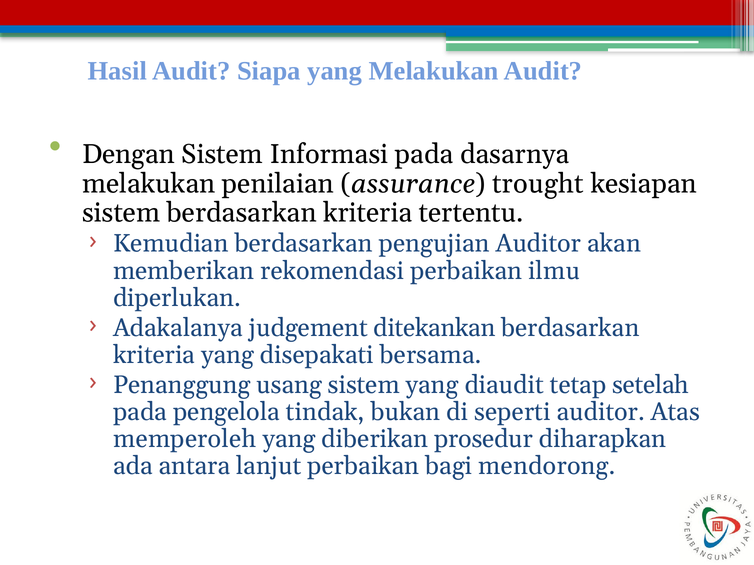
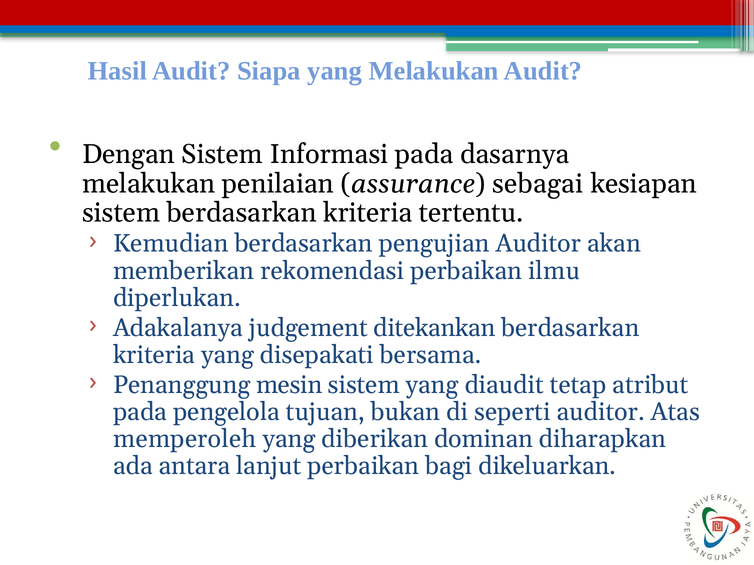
trought: trought -> sebagai (538, 184)
usang: usang -> mesin (289, 385)
setelah: setelah -> atribut (651, 385)
tindak: tindak -> tujuan (325, 412)
prosedur: prosedur -> dominan (484, 439)
mendorong: mendorong -> dikeluarkan (547, 467)
